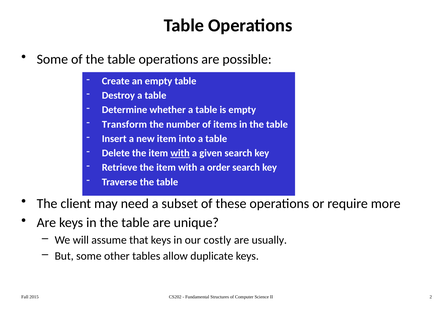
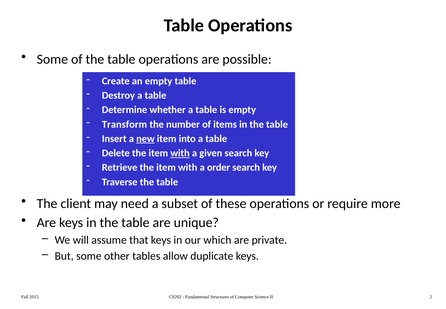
new underline: none -> present (145, 139)
costly: costly -> which (217, 240)
usually: usually -> private (269, 240)
